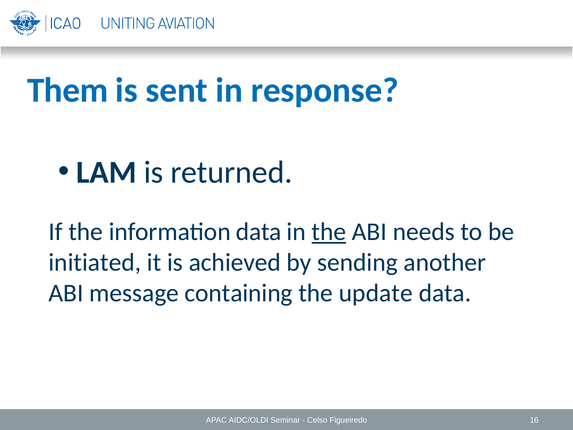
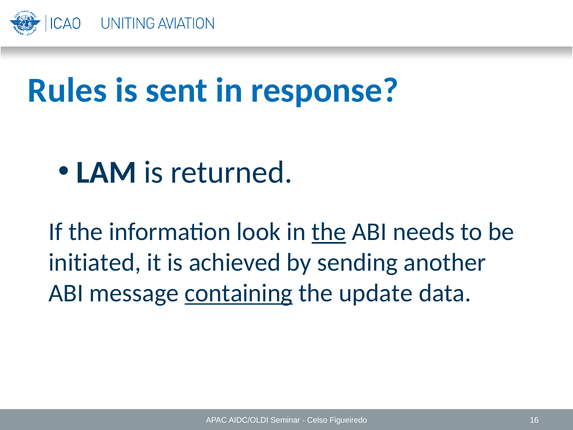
Them: Them -> Rules (67, 90)
information data: data -> look (259, 232)
containing underline: none -> present (239, 293)
